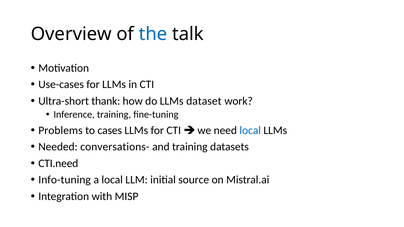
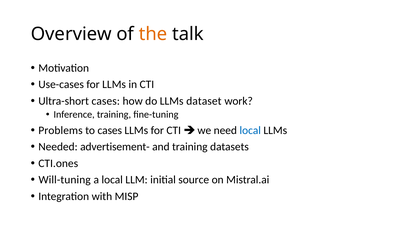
the colour: blue -> orange (153, 34)
Ultra-short thank: thank -> cases (106, 101)
conversations-: conversations- -> advertisement- (115, 147)
CTI.need: CTI.need -> CTI.ones (58, 164)
Info-tuning: Info-tuning -> Will-tuning (65, 180)
